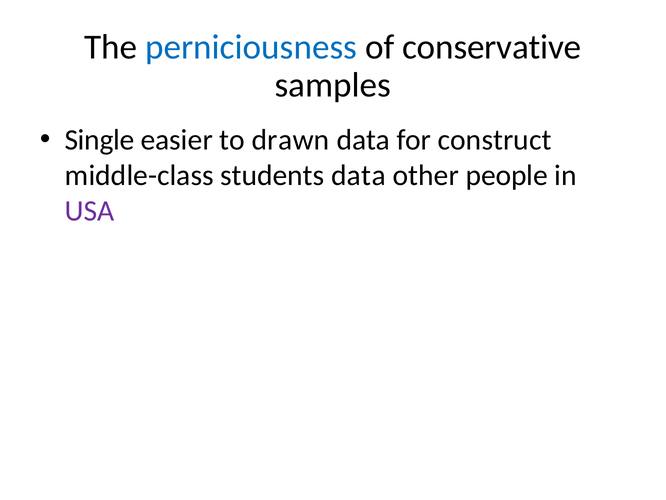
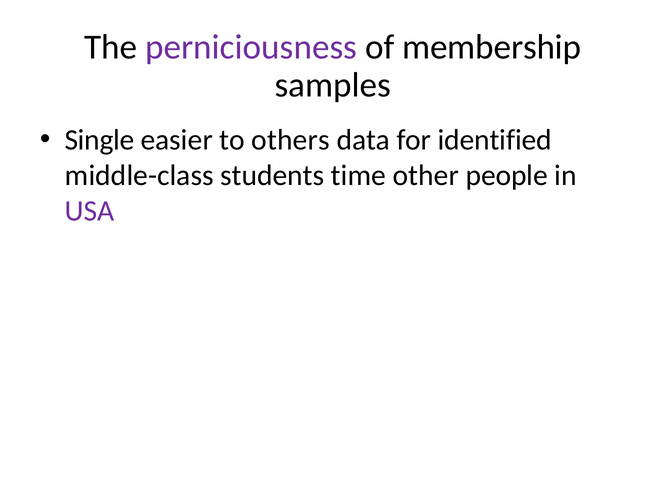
perniciousness colour: blue -> purple (251, 47)
conservative: conservative -> membership (492, 47)
drawn: drawn -> others (291, 140)
construct: construct -> identified (495, 140)
students data: data -> time (359, 175)
